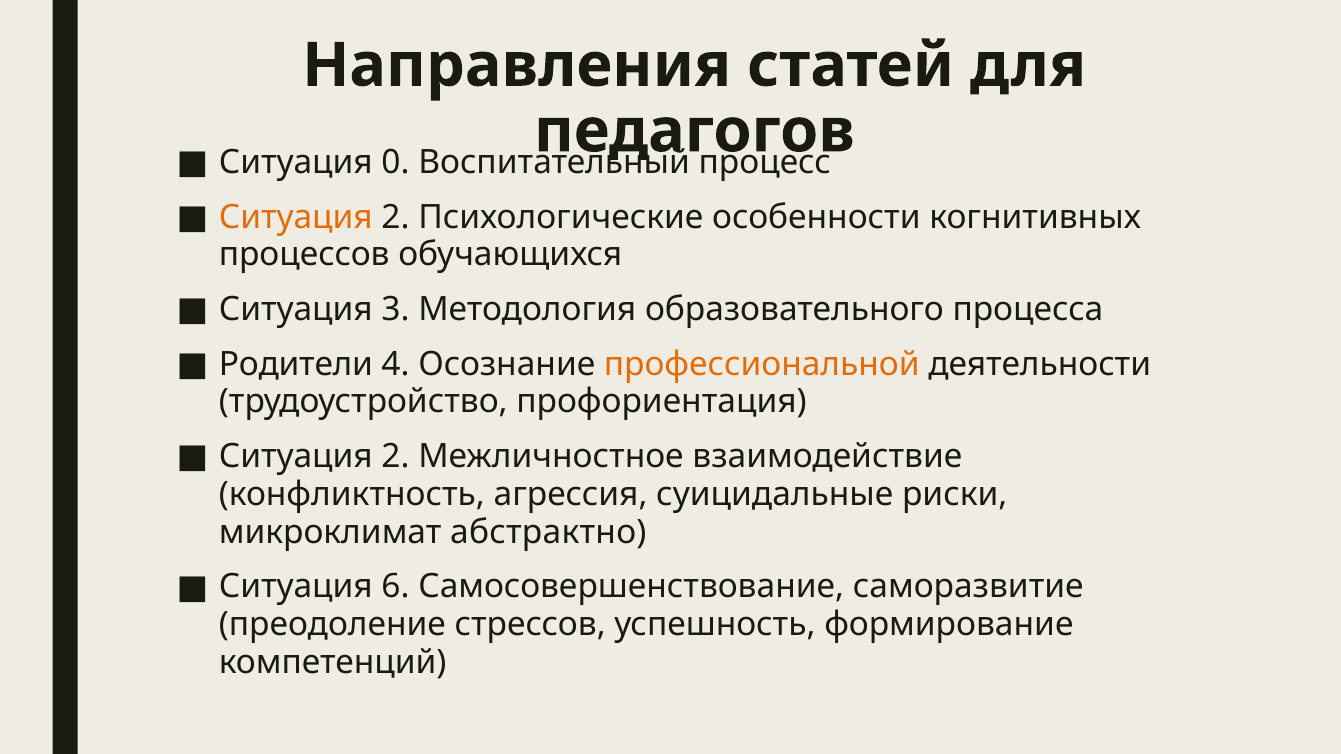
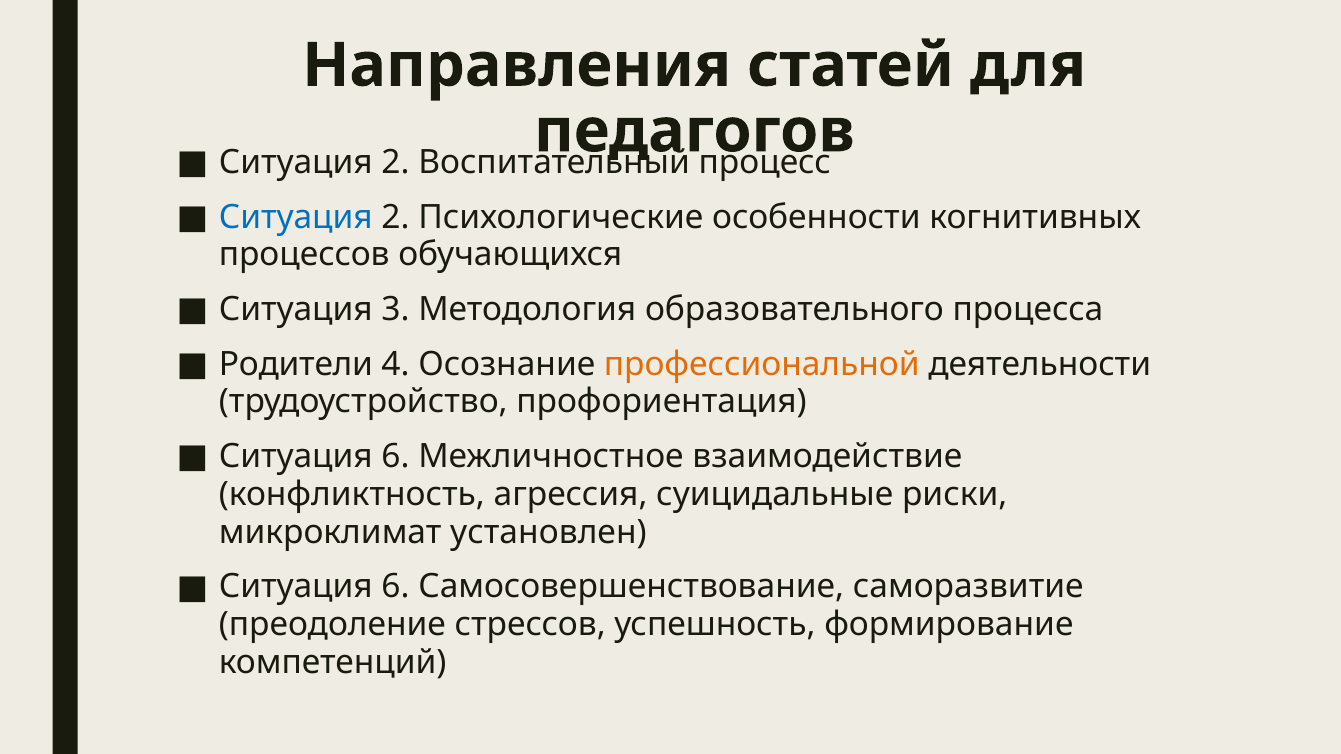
0: 0 -> 2 (396, 163)
Ситуация colour: orange -> blue (296, 217)
2: 2 -> 6 (396, 457)
абстрактно: абстрактно -> установлен (548, 532)
